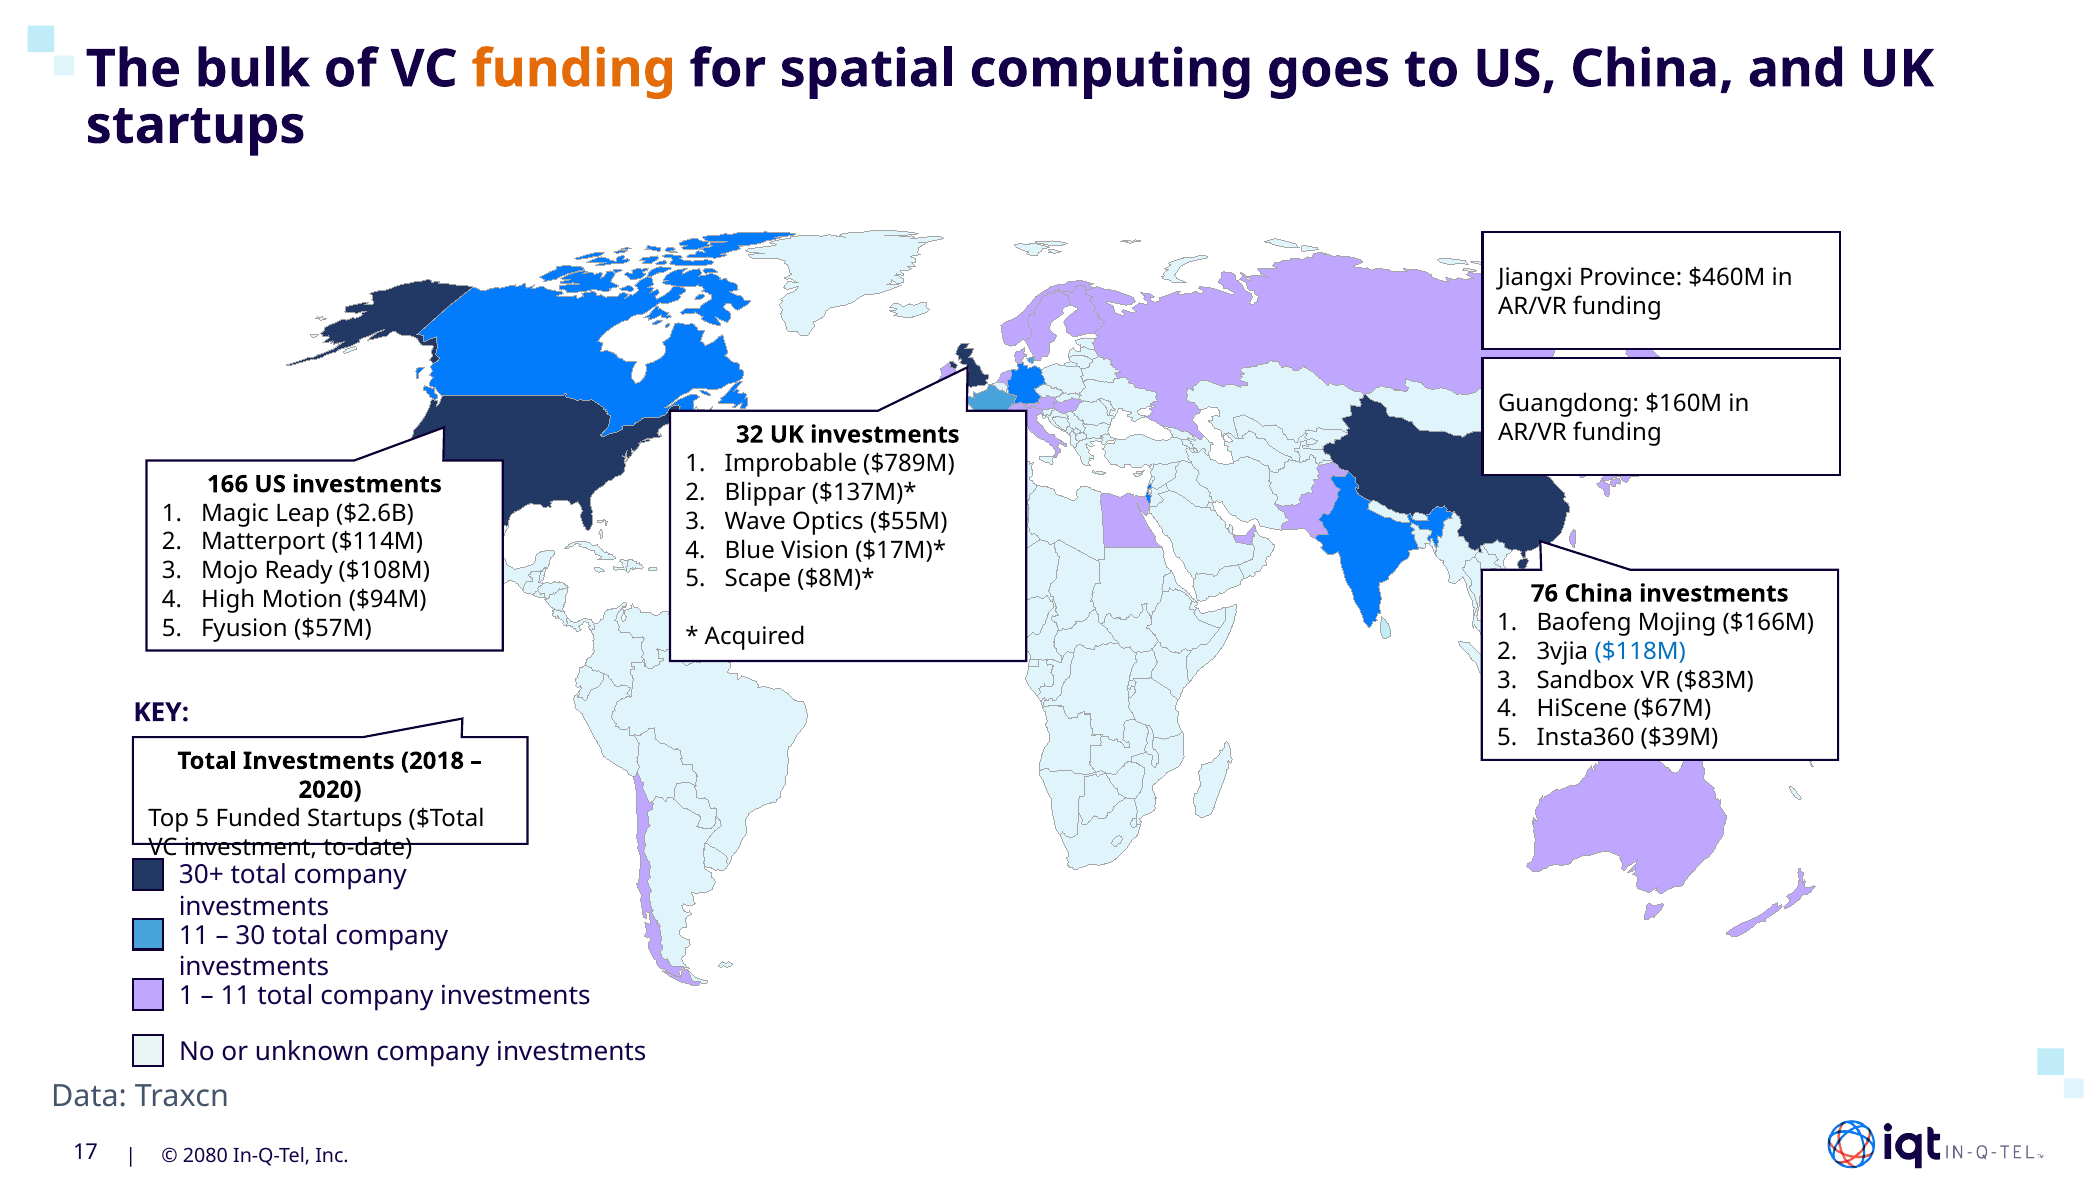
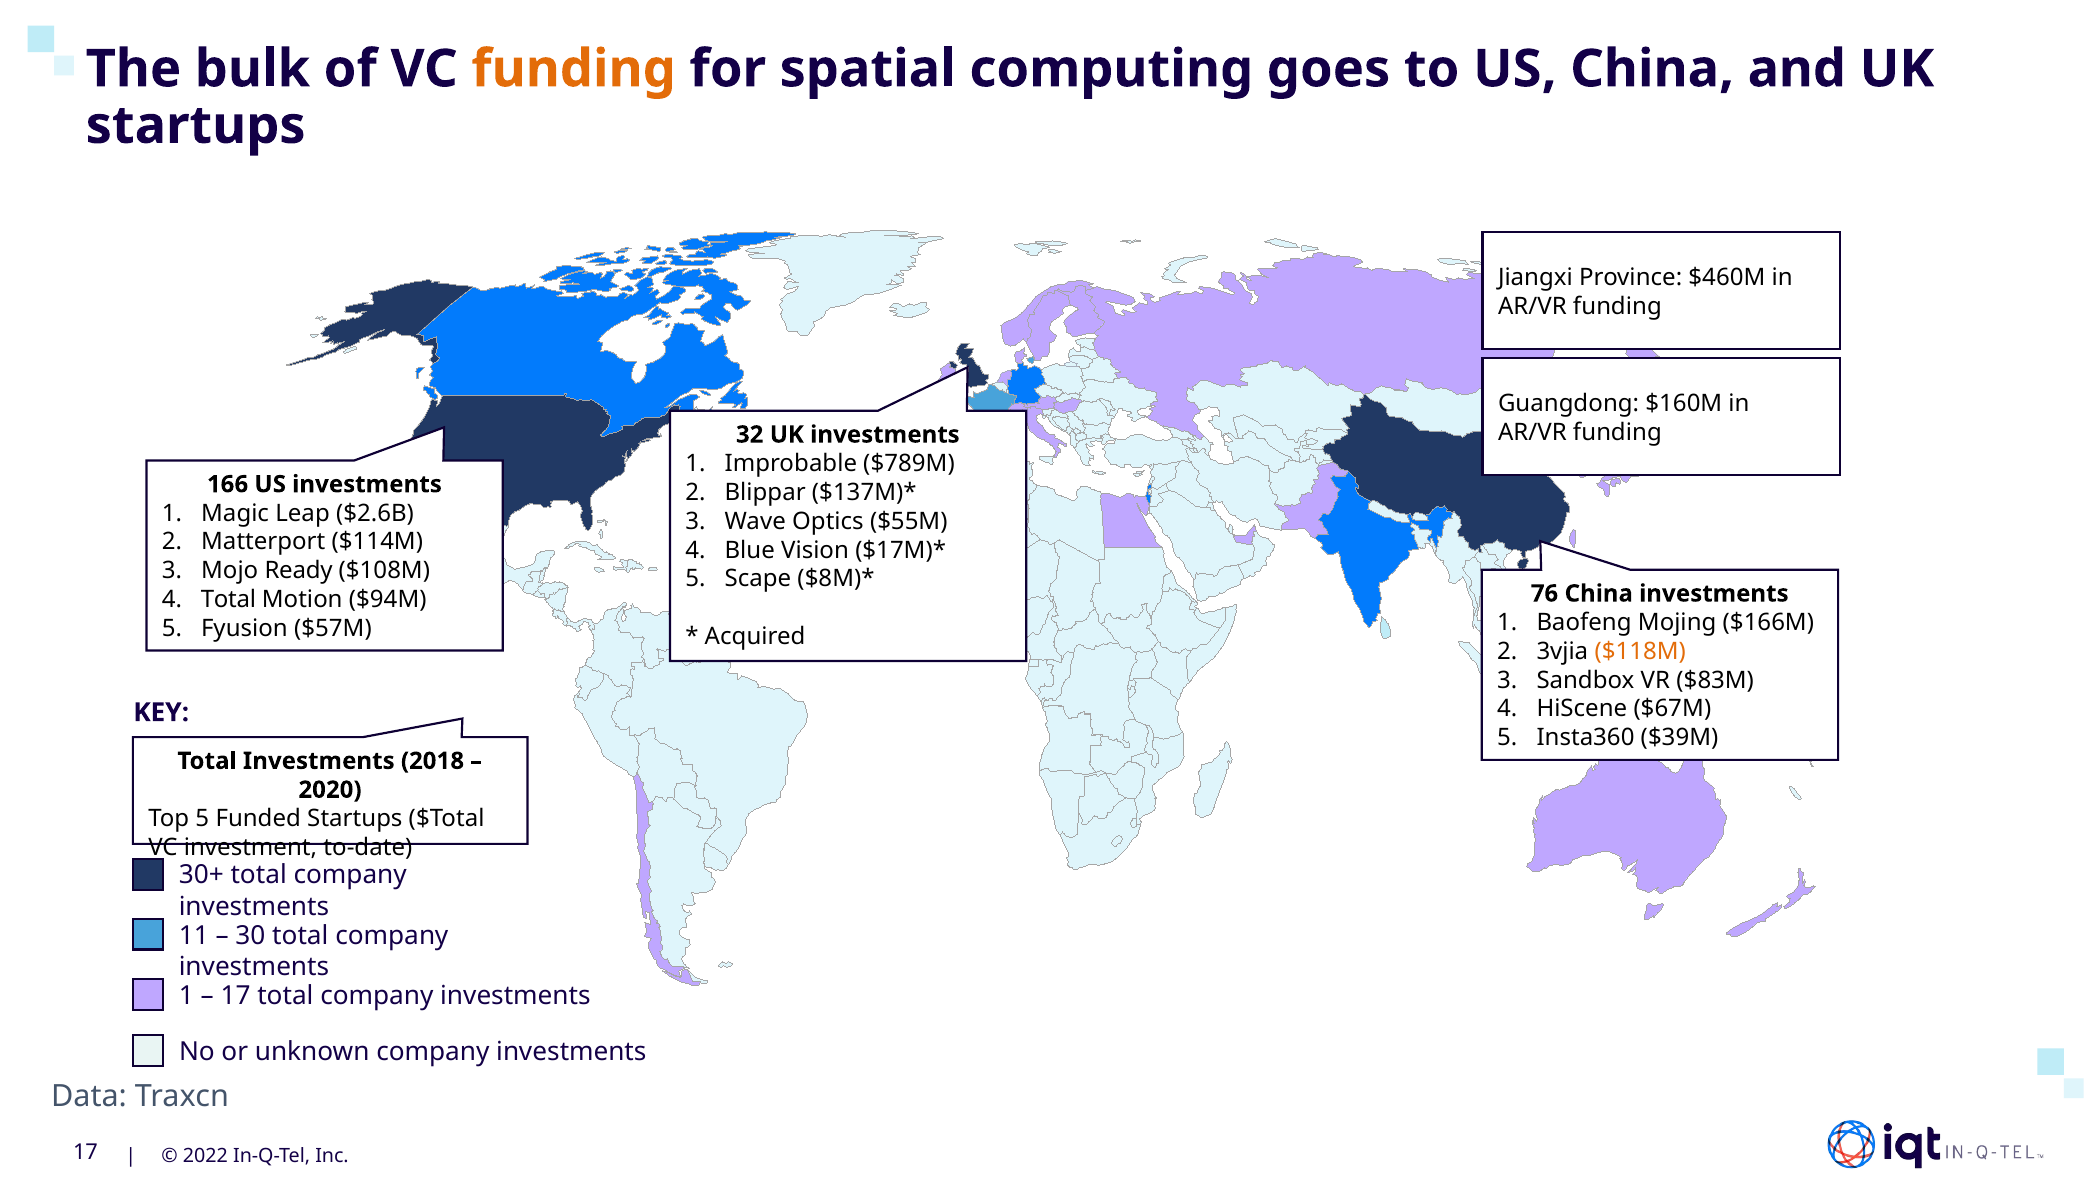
High: High -> Total (228, 600)
$118M colour: blue -> orange (1640, 651)
11: 11 -> 17 (236, 996)
2080: 2080 -> 2022 (205, 1156)
